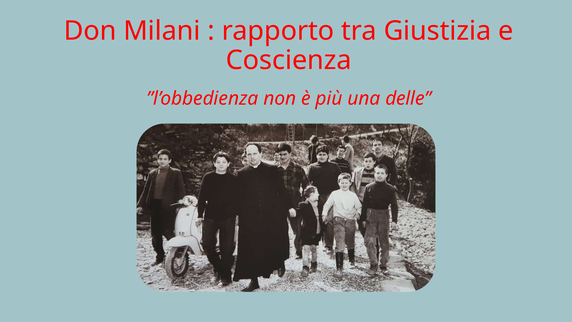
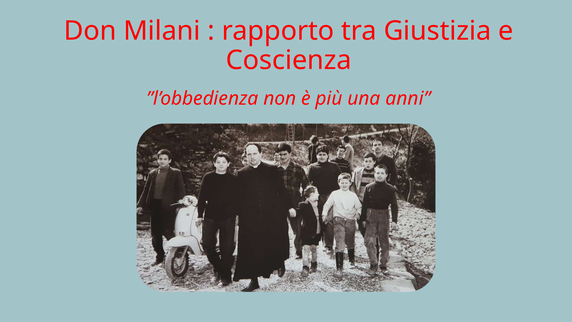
delle: delle -> anni (408, 99)
